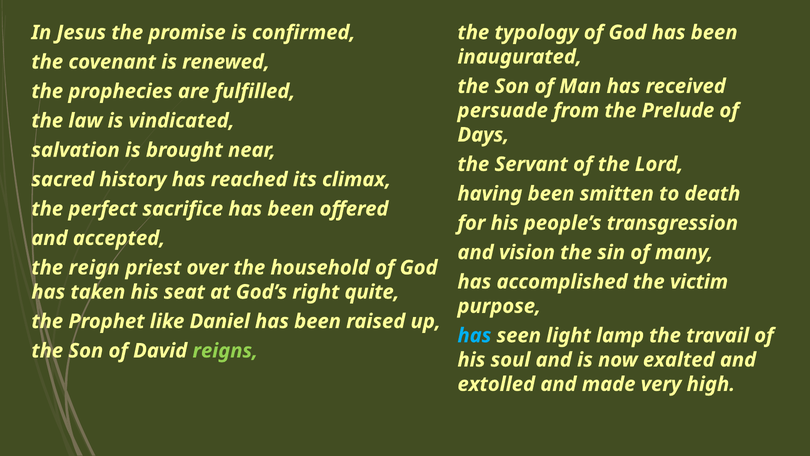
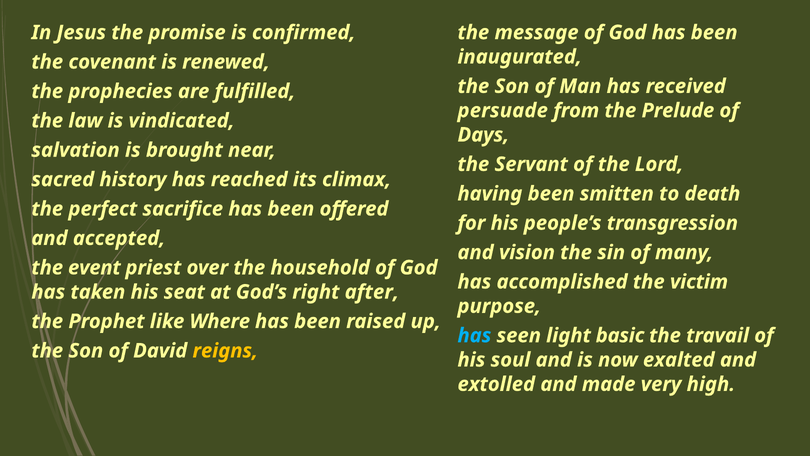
typology: typology -> message (537, 33)
reign: reign -> event (94, 267)
quite: quite -> after (372, 292)
Daniel: Daniel -> Where (220, 321)
lamp: lamp -> basic (620, 335)
reigns colour: light green -> yellow (225, 351)
